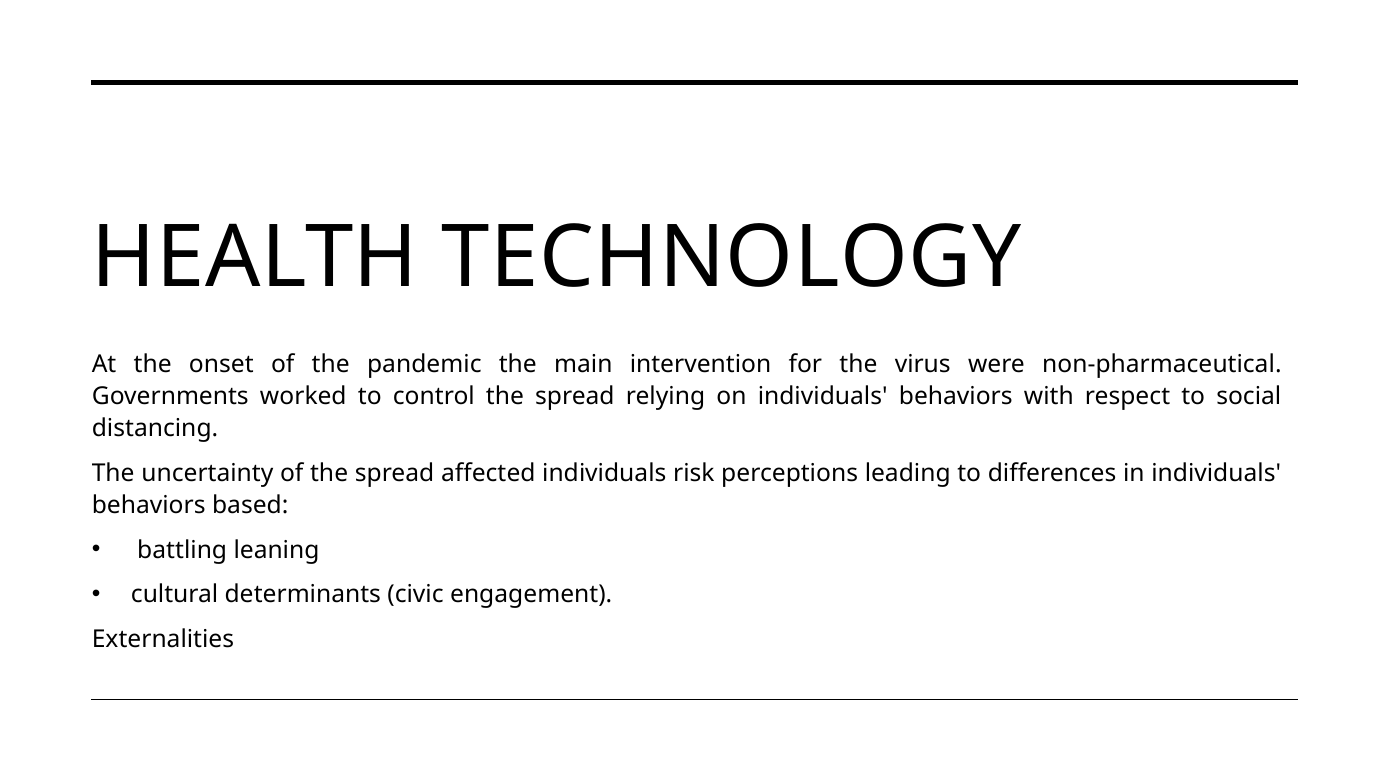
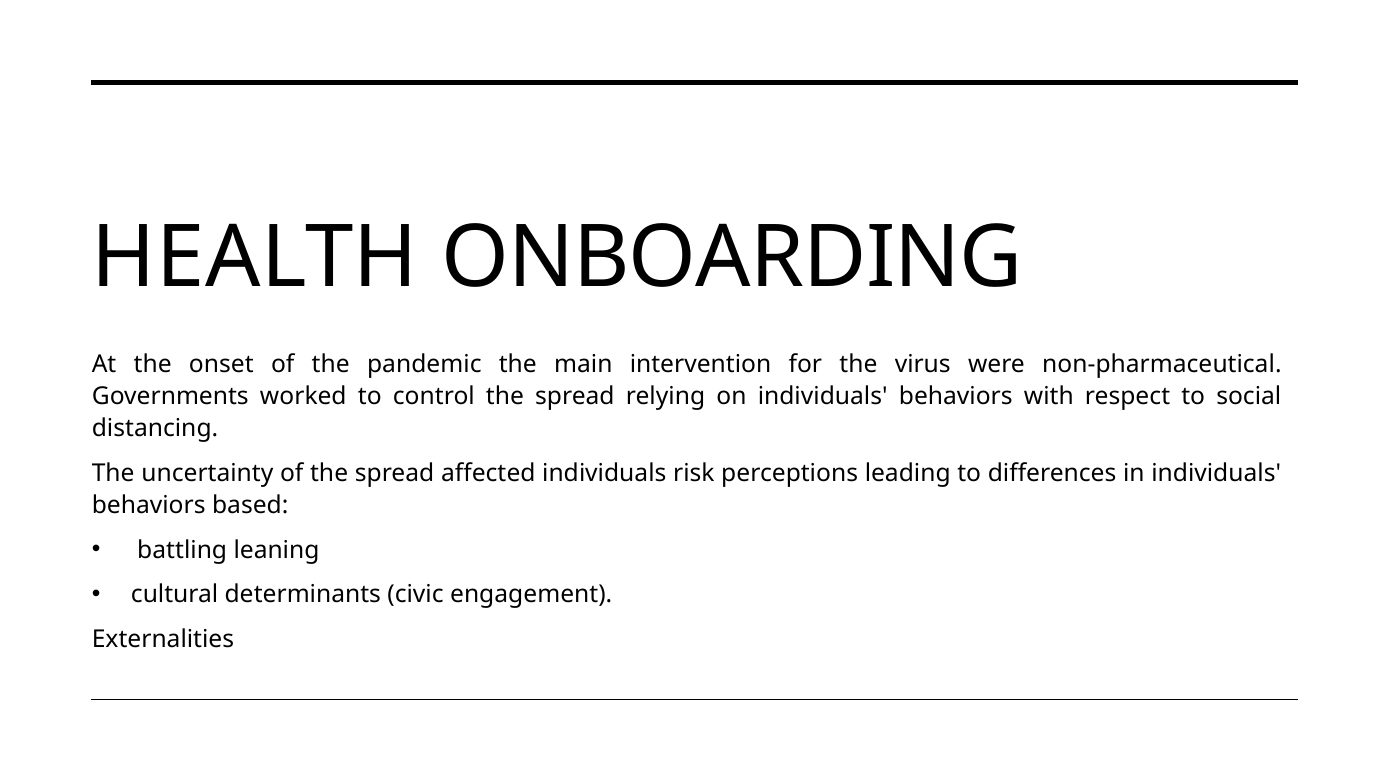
TECHNOLOGY: TECHNOLOGY -> ONBOARDING (732, 258)
